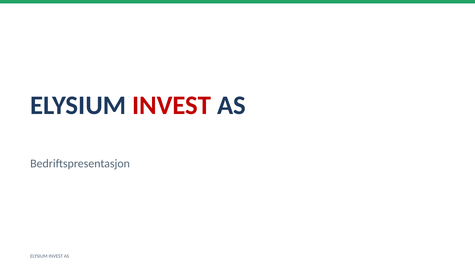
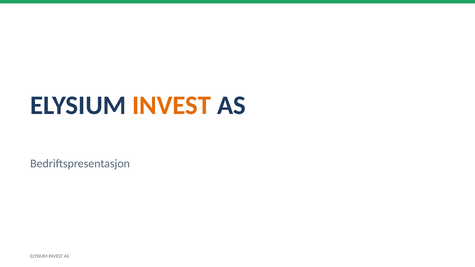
INVEST colour: red -> orange (172, 105)
